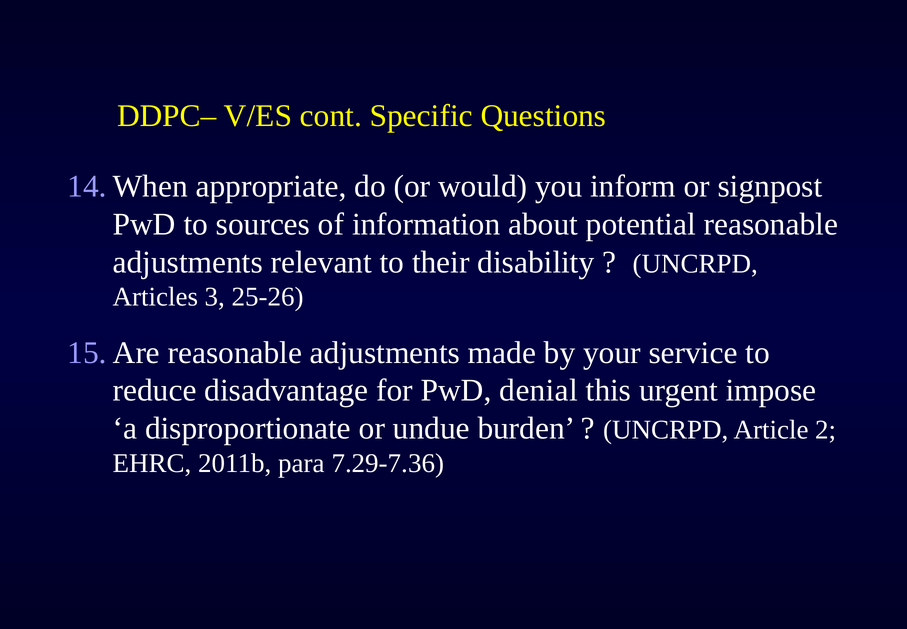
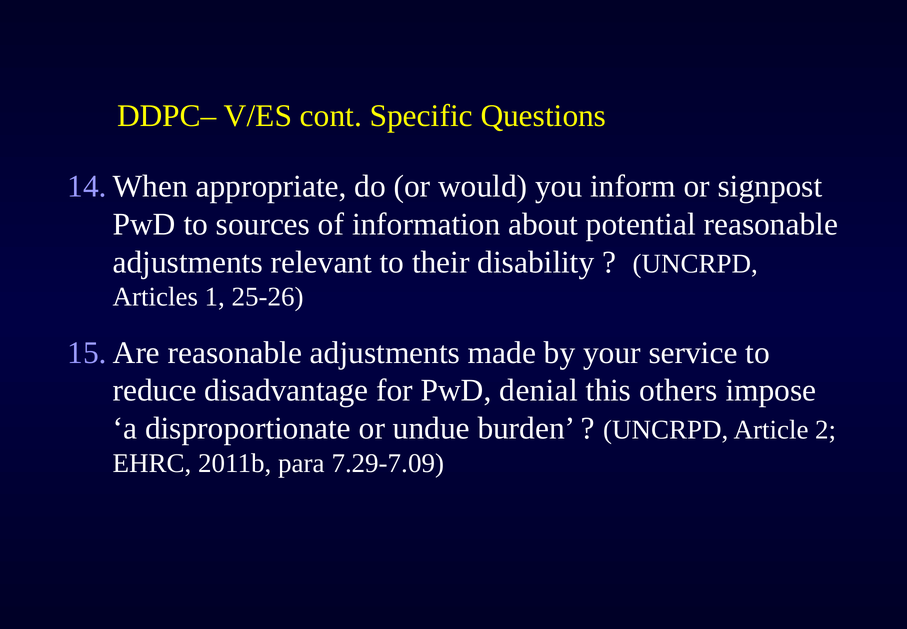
3: 3 -> 1 (215, 297)
urgent: urgent -> others (678, 391)
7.29-7.36: 7.29-7.36 -> 7.29-7.09 (388, 463)
